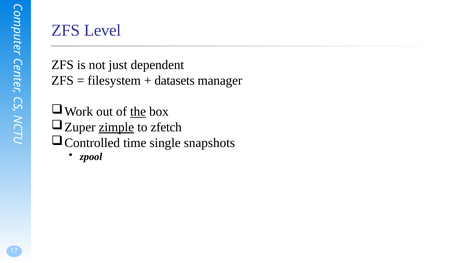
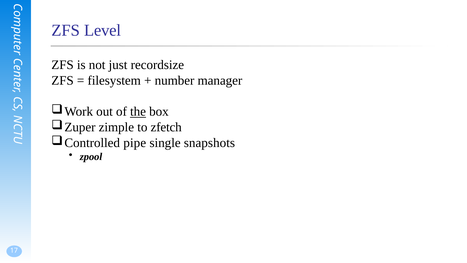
dependent: dependent -> recordsize (157, 65)
datasets: datasets -> number (175, 80)
zimple underline: present -> none (116, 127)
time: time -> pipe (135, 143)
